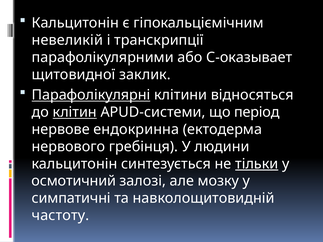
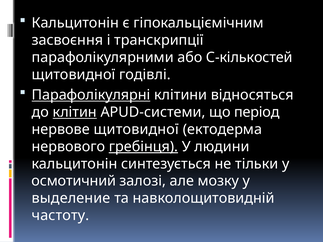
невеликій: невеликій -> засвоєння (67, 40)
С-oкaзывaeт: С-oкaзывaeт -> С-кількостей (249, 57)
заклик: заклик -> годівлі (145, 75)
нервове ендокринна: ендокринна -> щитовидної (136, 130)
гребінця underline: none -> present (143, 147)
тільки underline: present -> none (257, 164)
симпатичні: симпатичні -> выделение (71, 198)
